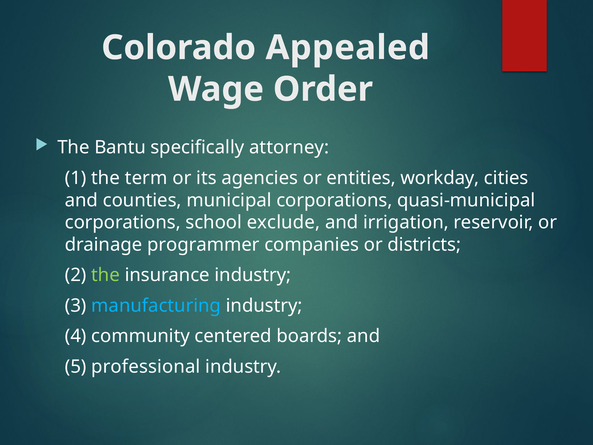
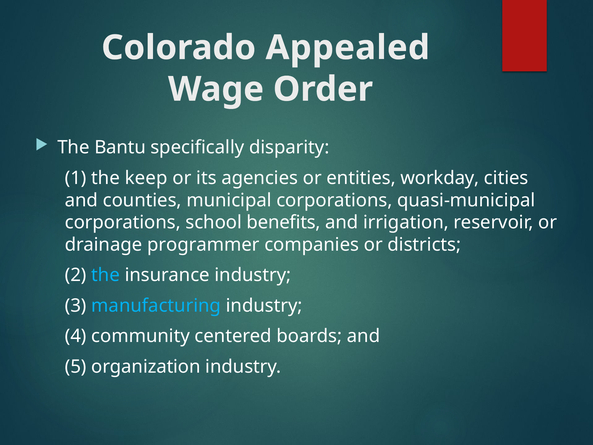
attorney: attorney -> disparity (289, 147)
term: term -> keep (146, 178)
exclude: exclude -> benefits (284, 222)
the colour: light green -> light blue (106, 275)
professional: professional -> organization (146, 366)
